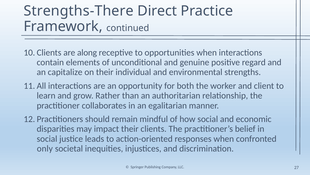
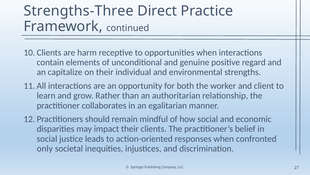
Strengths-There: Strengths-There -> Strengths-Three (79, 11)
along: along -> harm (87, 52)
